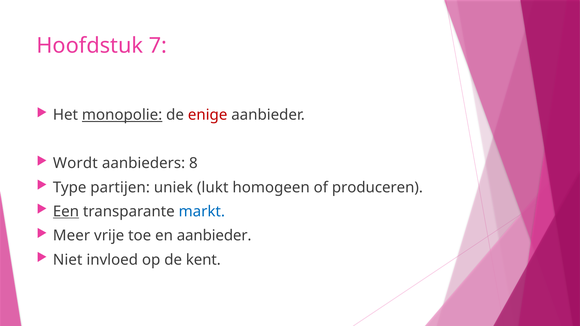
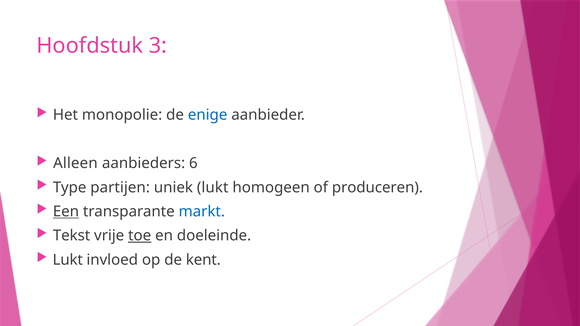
7: 7 -> 3 (158, 46)
monopolie underline: present -> none (122, 115)
enige colour: red -> blue (208, 115)
Wordt: Wordt -> Alleen (75, 163)
8: 8 -> 6 (193, 163)
Meer: Meer -> Tekst (72, 236)
toe underline: none -> present (140, 236)
en aanbieder: aanbieder -> doeleinde (214, 236)
Niet: Niet -> Lukt (68, 260)
